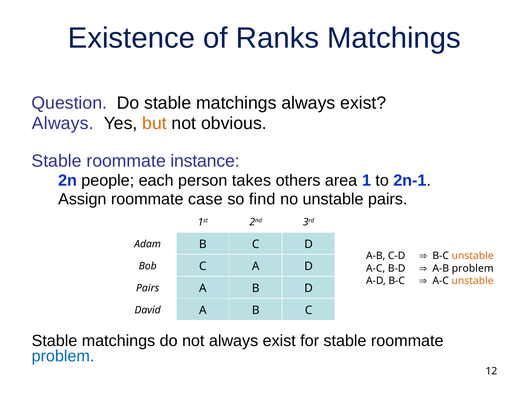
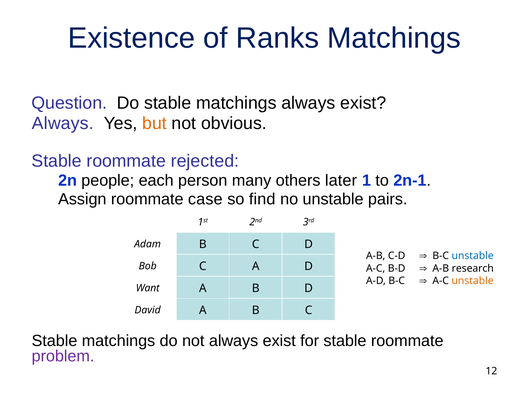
instance: instance -> rejected (205, 161)
takes: takes -> many (252, 180)
area: area -> later (341, 180)
unstable colour: orange -> blue (473, 256)
A-B problem: problem -> research (473, 268)
Pairs: Pairs -> Want (148, 288)
problem colour: blue -> purple (63, 356)
